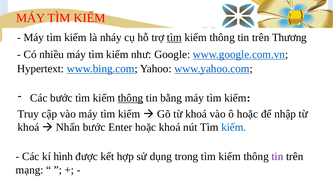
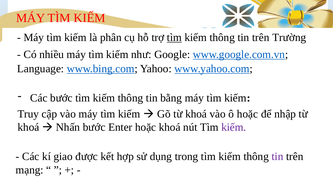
nháy: nháy -> phân (111, 38)
Thương: Thương -> Trường (289, 38)
Hypertext: Hypertext -> Language (41, 69)
thông underline: present -> none (131, 98)
kiếm colour: blue -> purple (234, 128)
hình: hình -> giao (63, 157)
